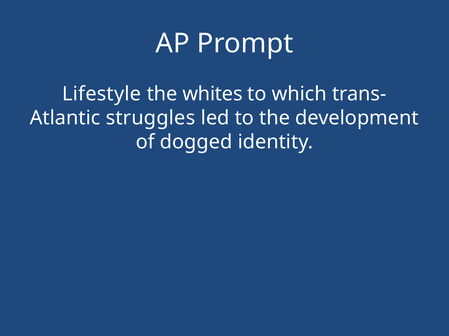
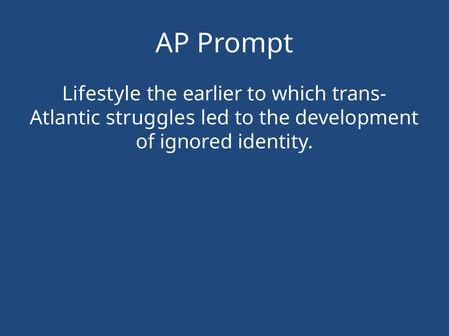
whites: whites -> earlier (212, 94)
dogged: dogged -> ignored (196, 142)
